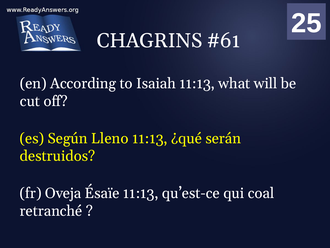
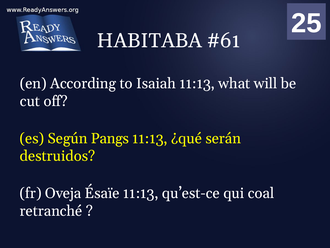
CHAGRINS: CHAGRINS -> HABITABA (149, 41)
Lleno: Lleno -> Pangs (110, 138)
